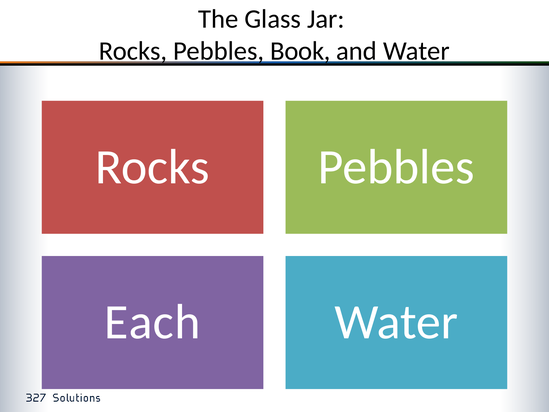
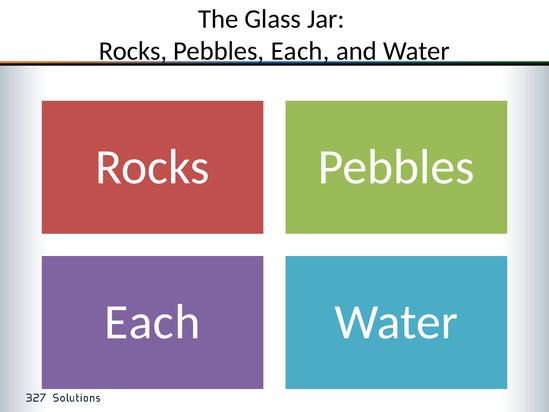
Book: Book -> Each (300, 51)
